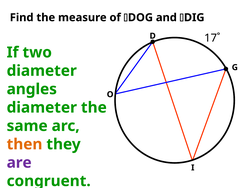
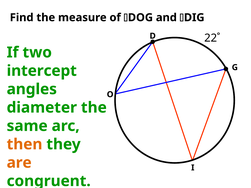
17˚: 17˚ -> 22˚ (212, 38)
diameter: diameter -> intercept (42, 71)
are colour: purple -> orange (19, 163)
